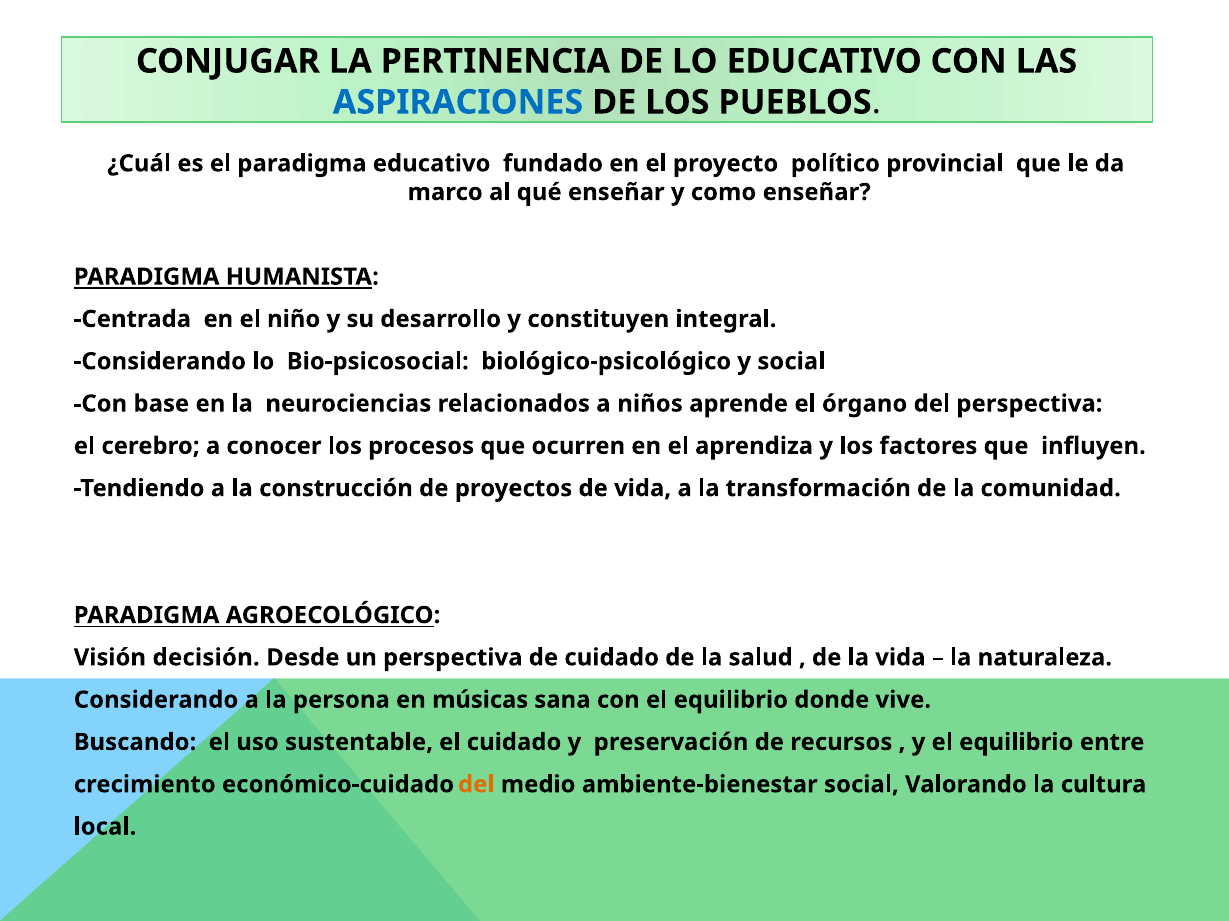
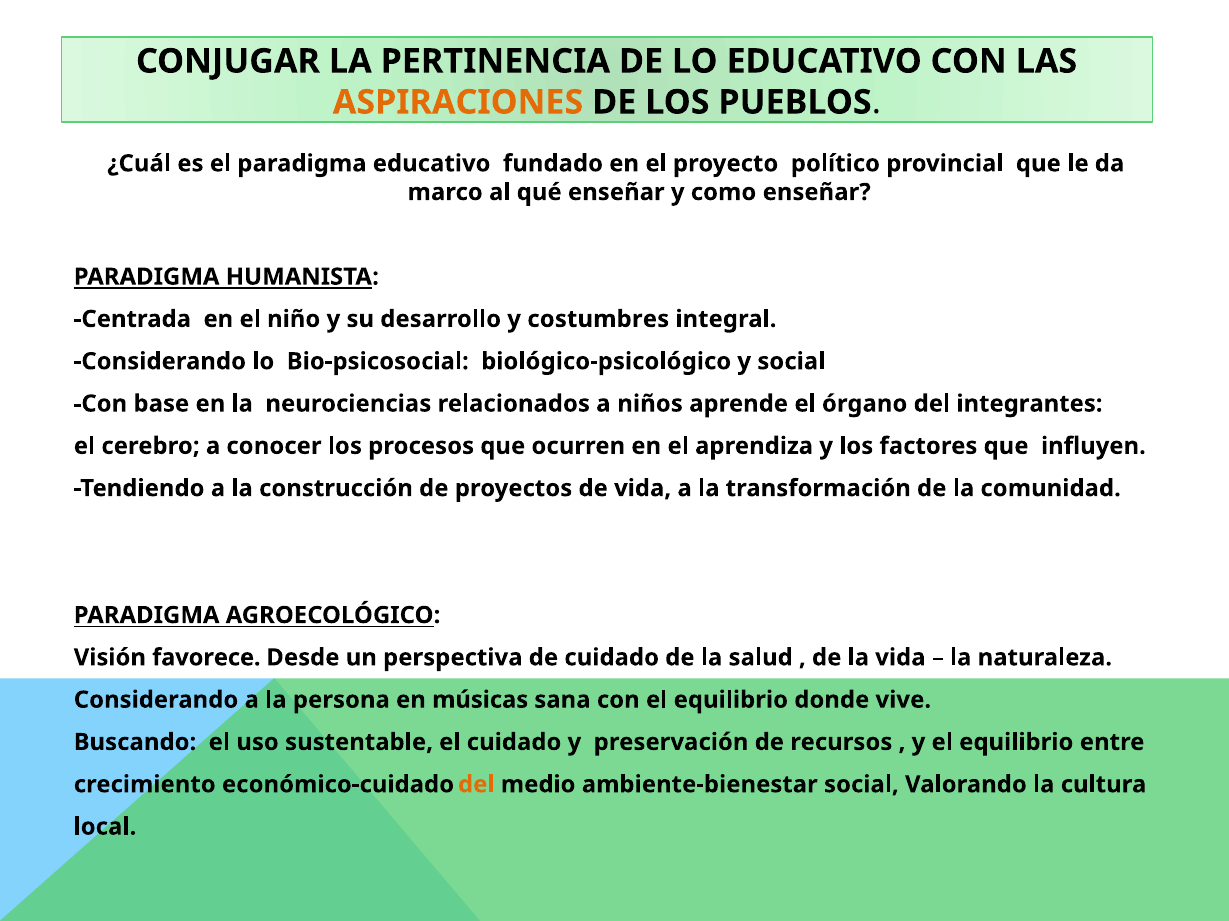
ASPIRACIONES colour: blue -> orange (458, 102)
constituyen: constituyen -> costumbres (598, 319)
del perspectiva: perspectiva -> integrantes (1029, 404)
decisión: decisión -> favorece (206, 658)
